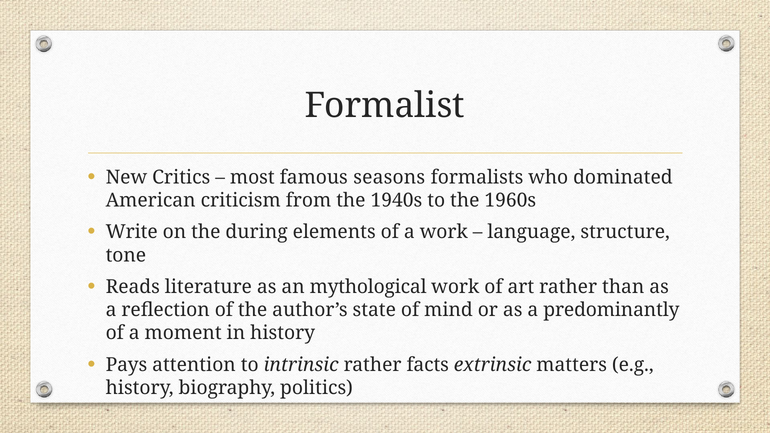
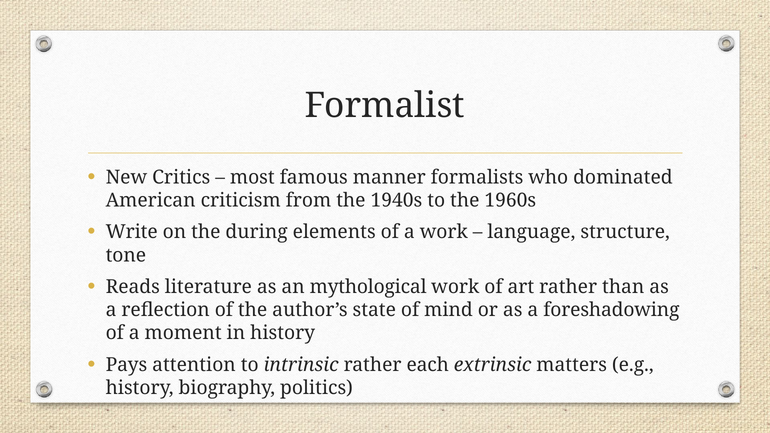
seasons: seasons -> manner (389, 177)
predominantly: predominantly -> foreshadowing (611, 310)
facts: facts -> each (428, 365)
